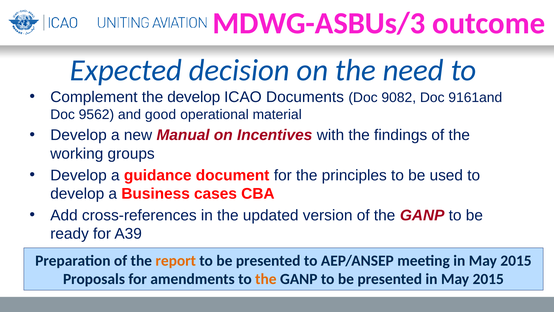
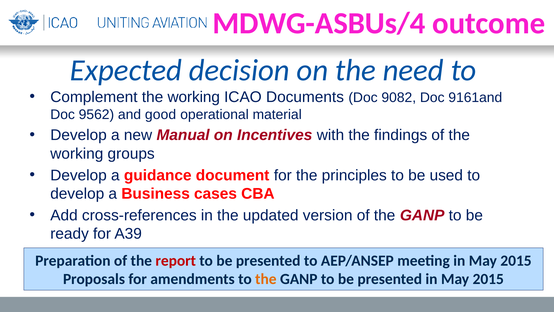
MDWG-ASBUs/3: MDWG-ASBUs/3 -> MDWG-ASBUs/4 (319, 23)
Complement the develop: develop -> working (194, 97)
report colour: orange -> red (176, 260)
